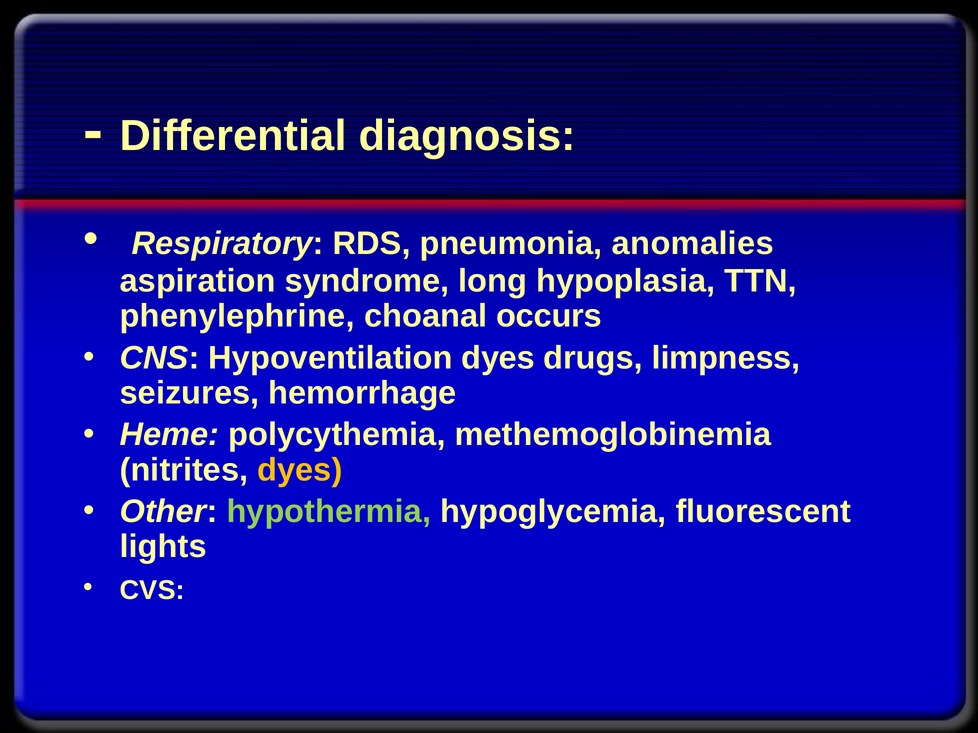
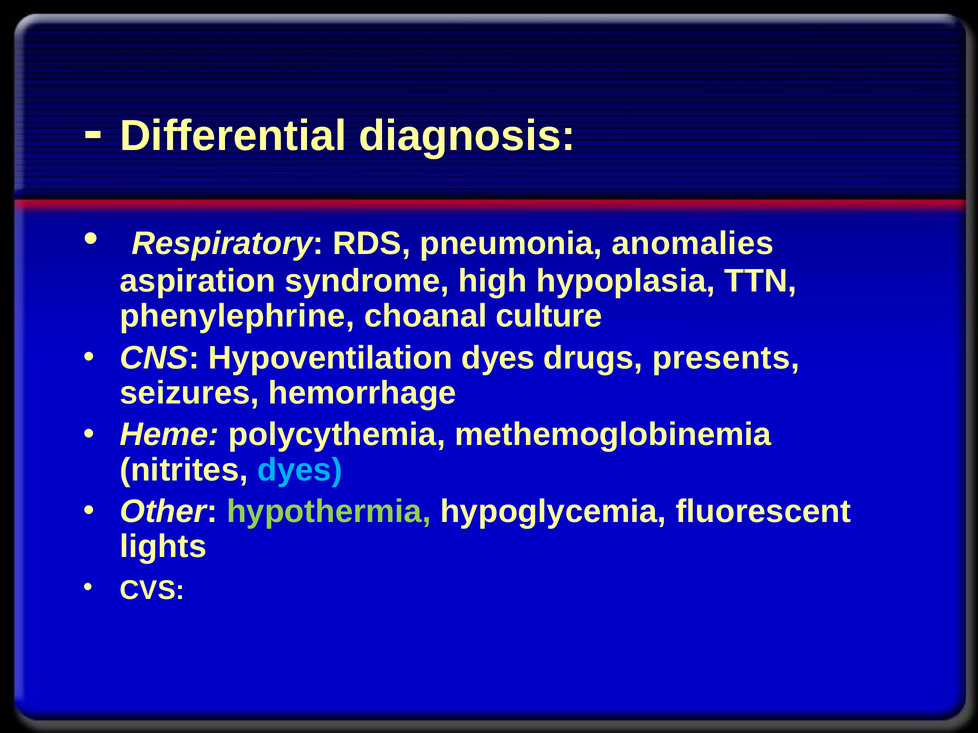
long: long -> high (493, 281)
occurs: occurs -> culture (549, 316)
limpness: limpness -> presents (726, 358)
dyes colour: yellow -> light blue (300, 470)
